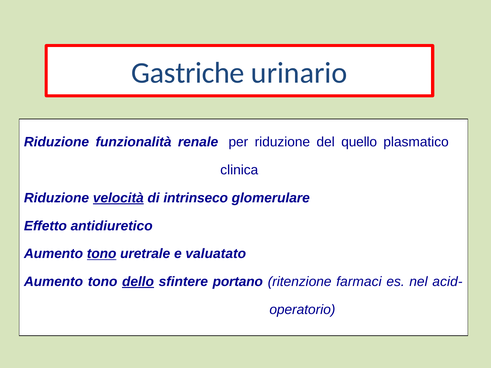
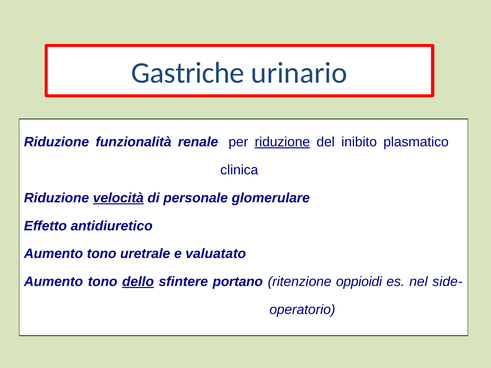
riduzione underline: none -> present (282, 142)
quello: quello -> inibito (359, 142)
intrinseco: intrinseco -> personale (196, 198)
tono underline: present -> none (102, 254)
farmaci: farmaci -> oppioidi (359, 282)
acid-: acid- -> side- (447, 282)
